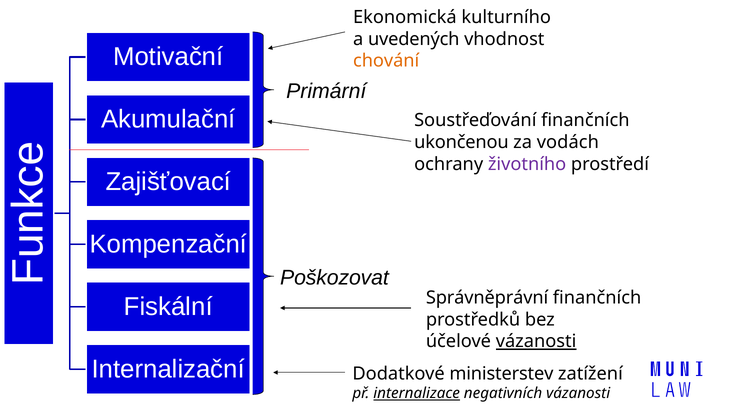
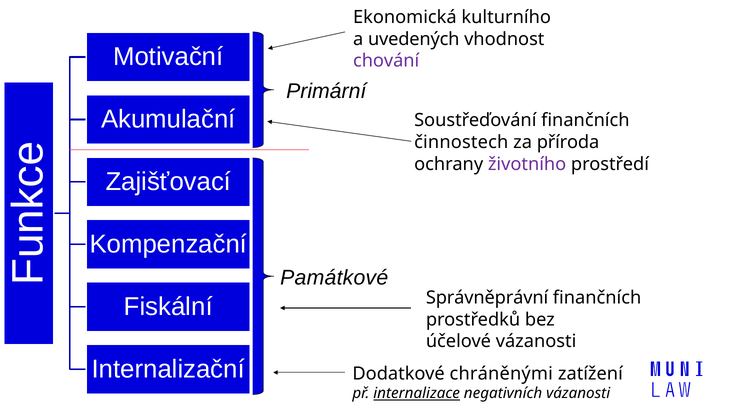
chování colour: orange -> purple (386, 61)
ukončenou: ukončenou -> činnostech (461, 142)
vodách: vodách -> příroda (568, 142)
Poškozovat: Poškozovat -> Památkové (334, 278)
vázanosti underline: present -> none (536, 341)
ministerstev: ministerstev -> chráněnými (501, 374)
